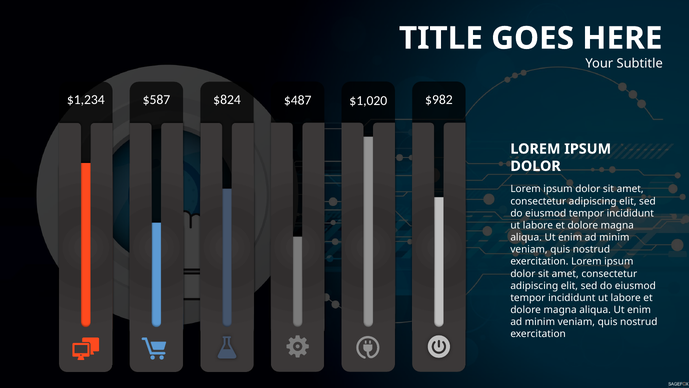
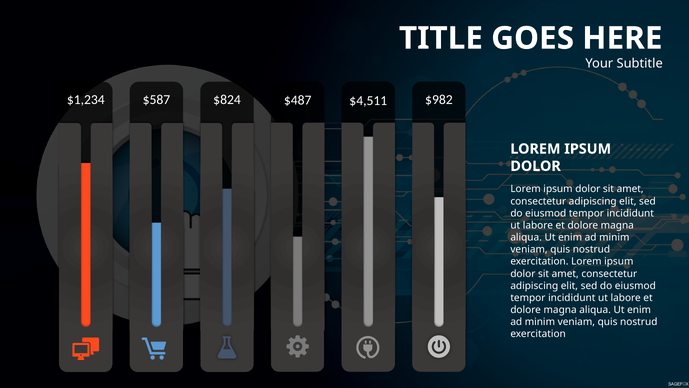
$1,020: $1,020 -> $4,511 (368, 101)
